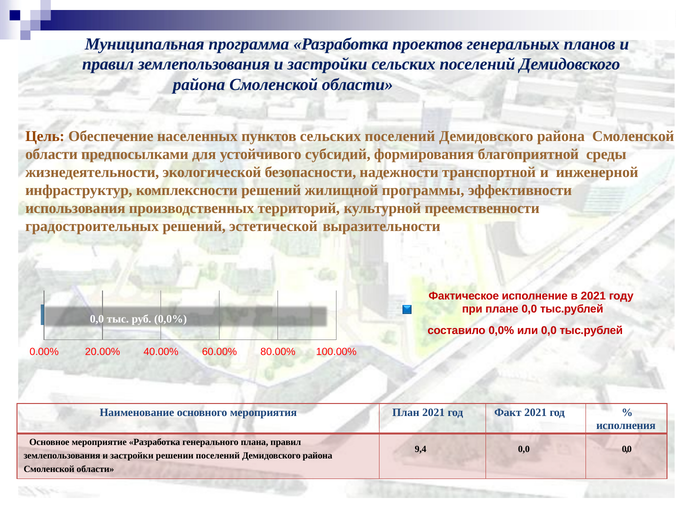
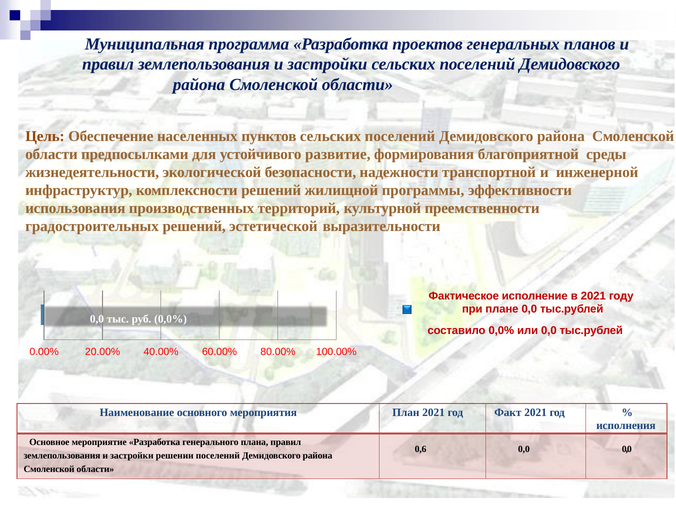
субсидий: субсидий -> развитие (338, 154)
9,4: 9,4 -> 0,6 (421, 449)
